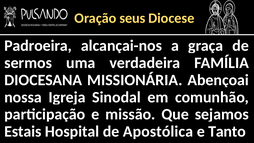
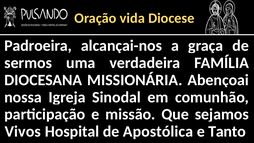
seus: seus -> vida (132, 18)
Estais: Estais -> Vivos (23, 131)
